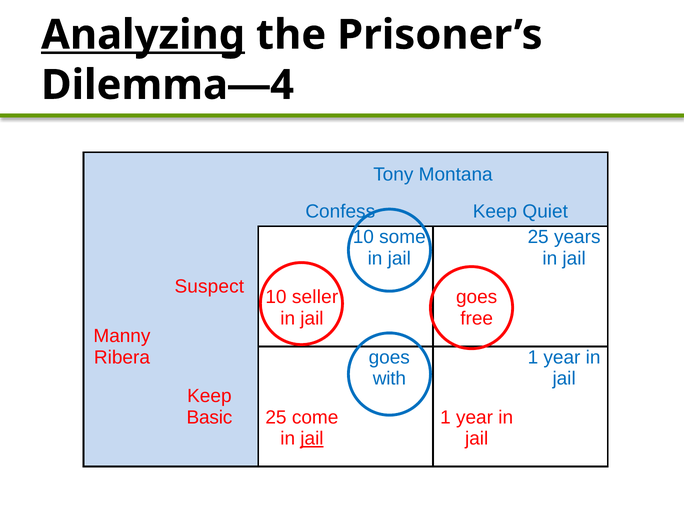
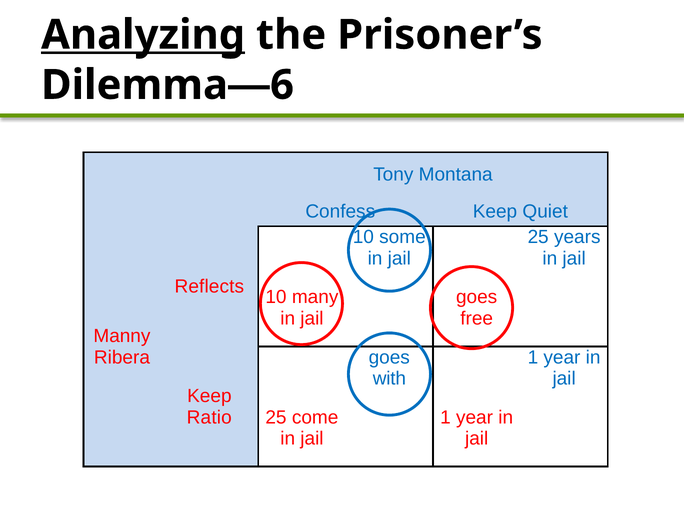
4: 4 -> 6 (282, 85)
Suspect: Suspect -> Reflects (209, 287)
seller: seller -> many (315, 297)
Basic: Basic -> Ratio (209, 417)
jail underline: present -> none (312, 439)
